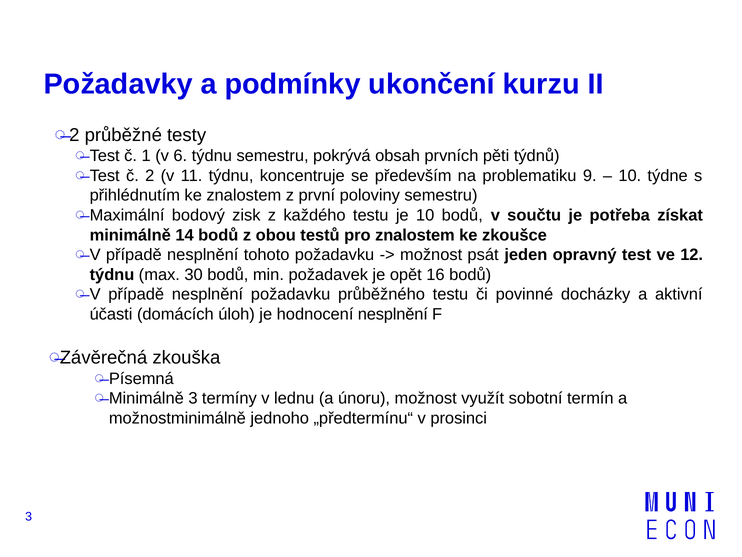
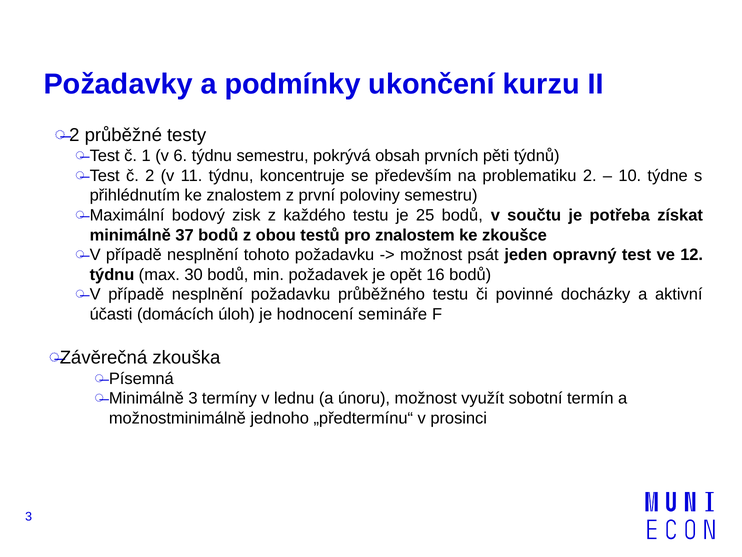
problematiku 9: 9 -> 2 (590, 176)
je 10: 10 -> 25 (425, 215)
14: 14 -> 37 (185, 235)
hodnocení nesplnění: nesplnění -> semináře (393, 314)
